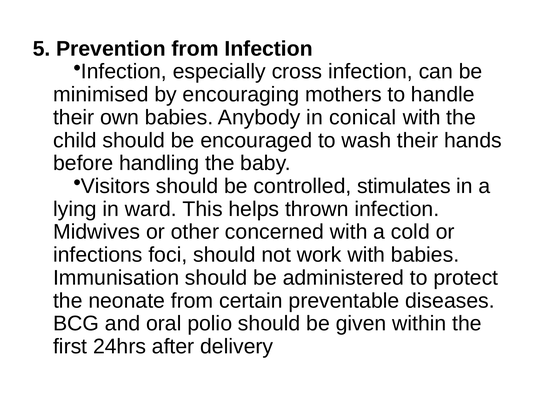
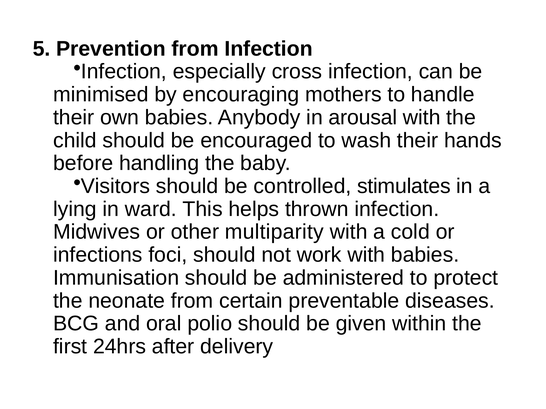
conical: conical -> arousal (363, 118)
concerned: concerned -> multiparity (274, 232)
